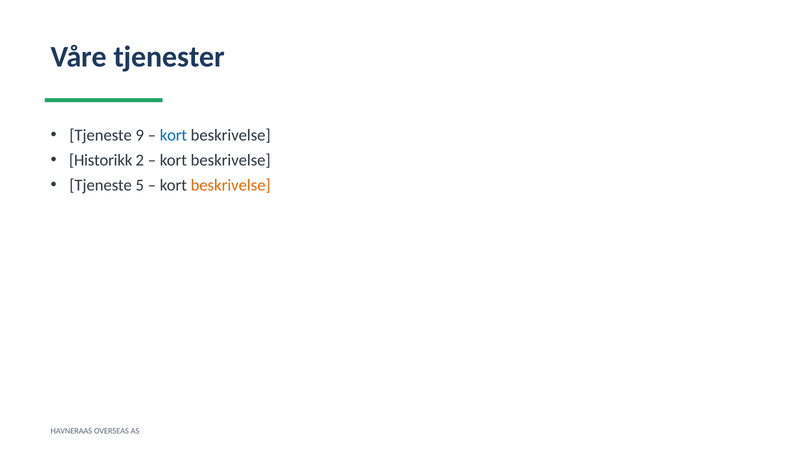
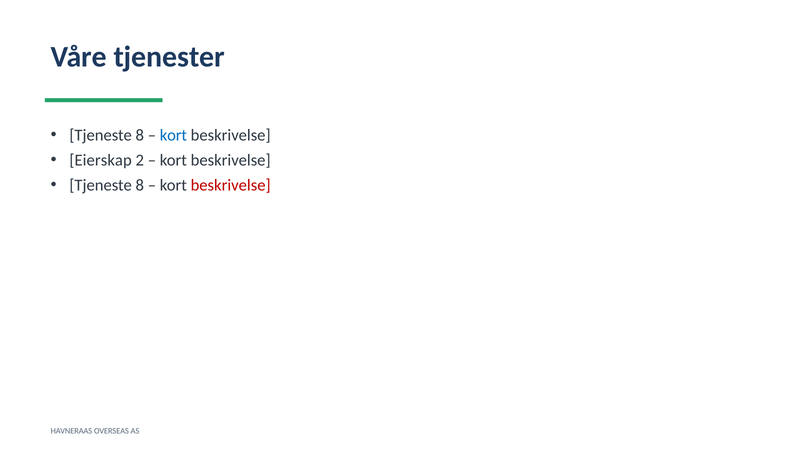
9: 9 -> 8 (140, 135)
Historikk: Historikk -> Eierskap (101, 160)
5: 5 -> 8 (140, 185)
beskrivelse colour: orange -> red (231, 185)
